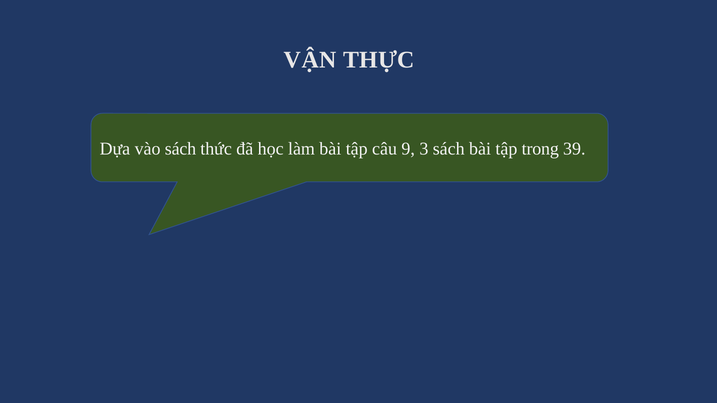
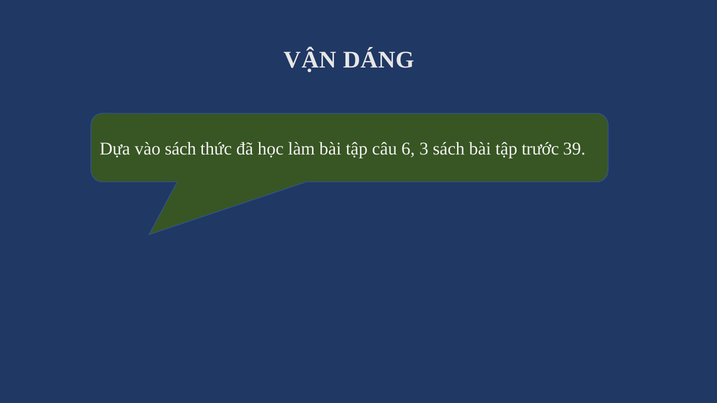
THỰC: THỰC -> DÁNG (379, 60)
9: 9 -> 6 (408, 149)
trong: trong -> trước (540, 149)
